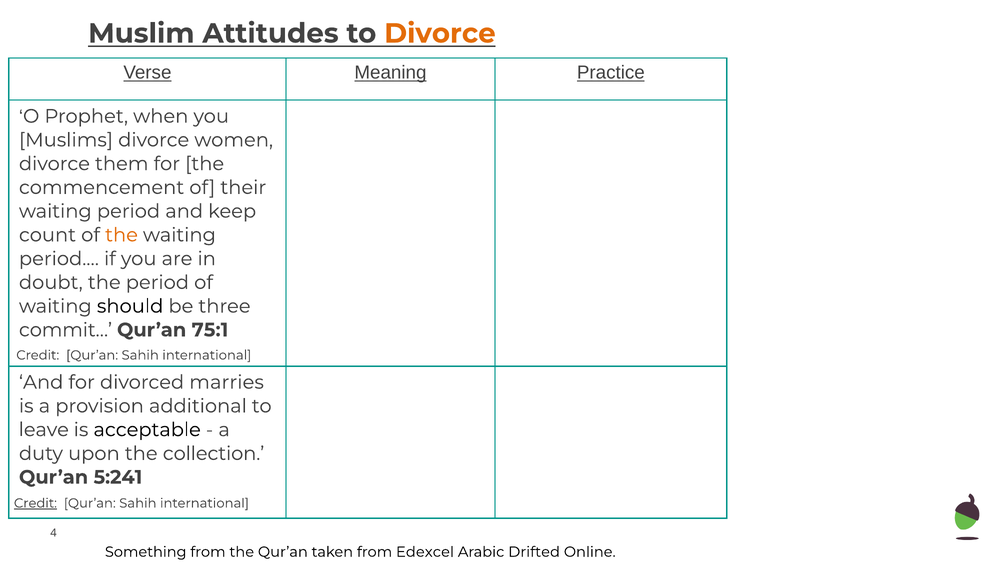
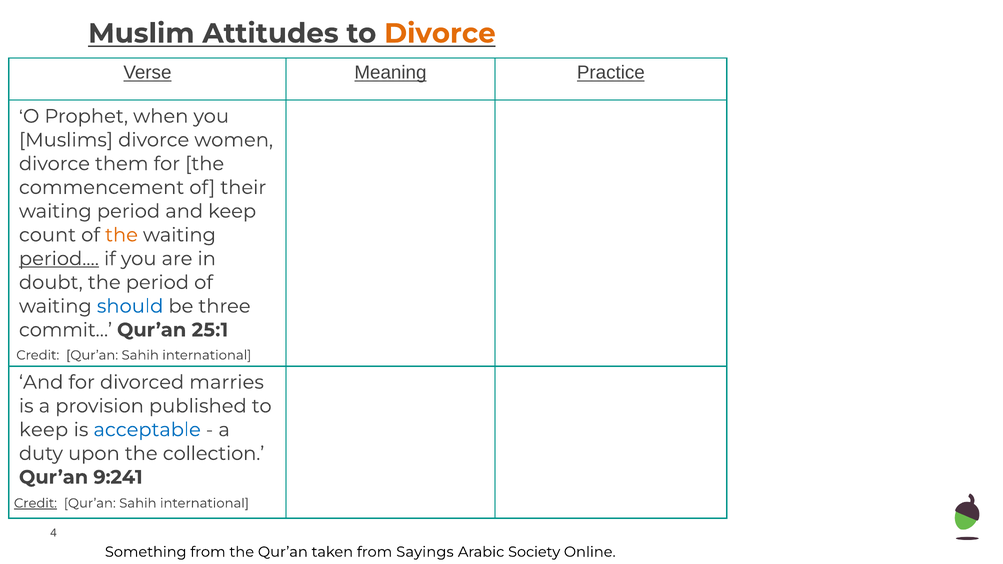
period.… underline: none -> present (59, 259)
should colour: black -> blue (130, 306)
75:1: 75:1 -> 25:1 (210, 330)
additional: additional -> published (198, 406)
leave: leave -> keep (44, 430)
acceptable colour: black -> blue (147, 430)
5:241: 5:241 -> 9:241 (118, 477)
Edexcel: Edexcel -> Sayings (425, 552)
Drifted: Drifted -> Society (534, 552)
